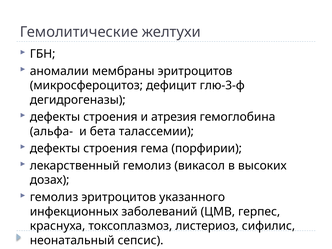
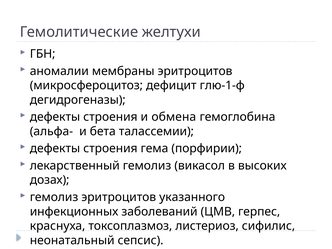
глю-3-ф: глю-3-ф -> глю-1-ф (222, 85)
атрезия: атрезия -> обмена (174, 117)
